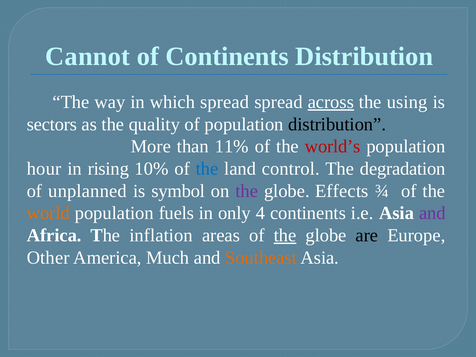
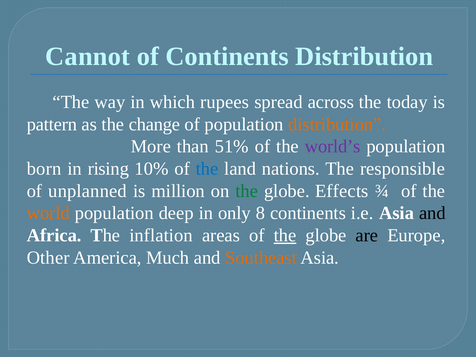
which spread: spread -> rupees (225, 102)
across underline: present -> none (331, 102)
using: using -> today (407, 102)
sectors: sectors -> pattern (52, 124)
quality: quality -> change (154, 124)
distribution colour: black -> orange (337, 124)
11%: 11% -> 51% (232, 146)
world’s colour: red -> purple (333, 146)
hour: hour -> born (44, 169)
control: control -> nations (291, 169)
degradation: degradation -> responsible (403, 169)
symbol: symbol -> million (178, 191)
the colour: purple -> green (247, 191)
fuels: fuels -> deep (176, 213)
4: 4 -> 8 (260, 213)
and colour: purple -> black (432, 213)
